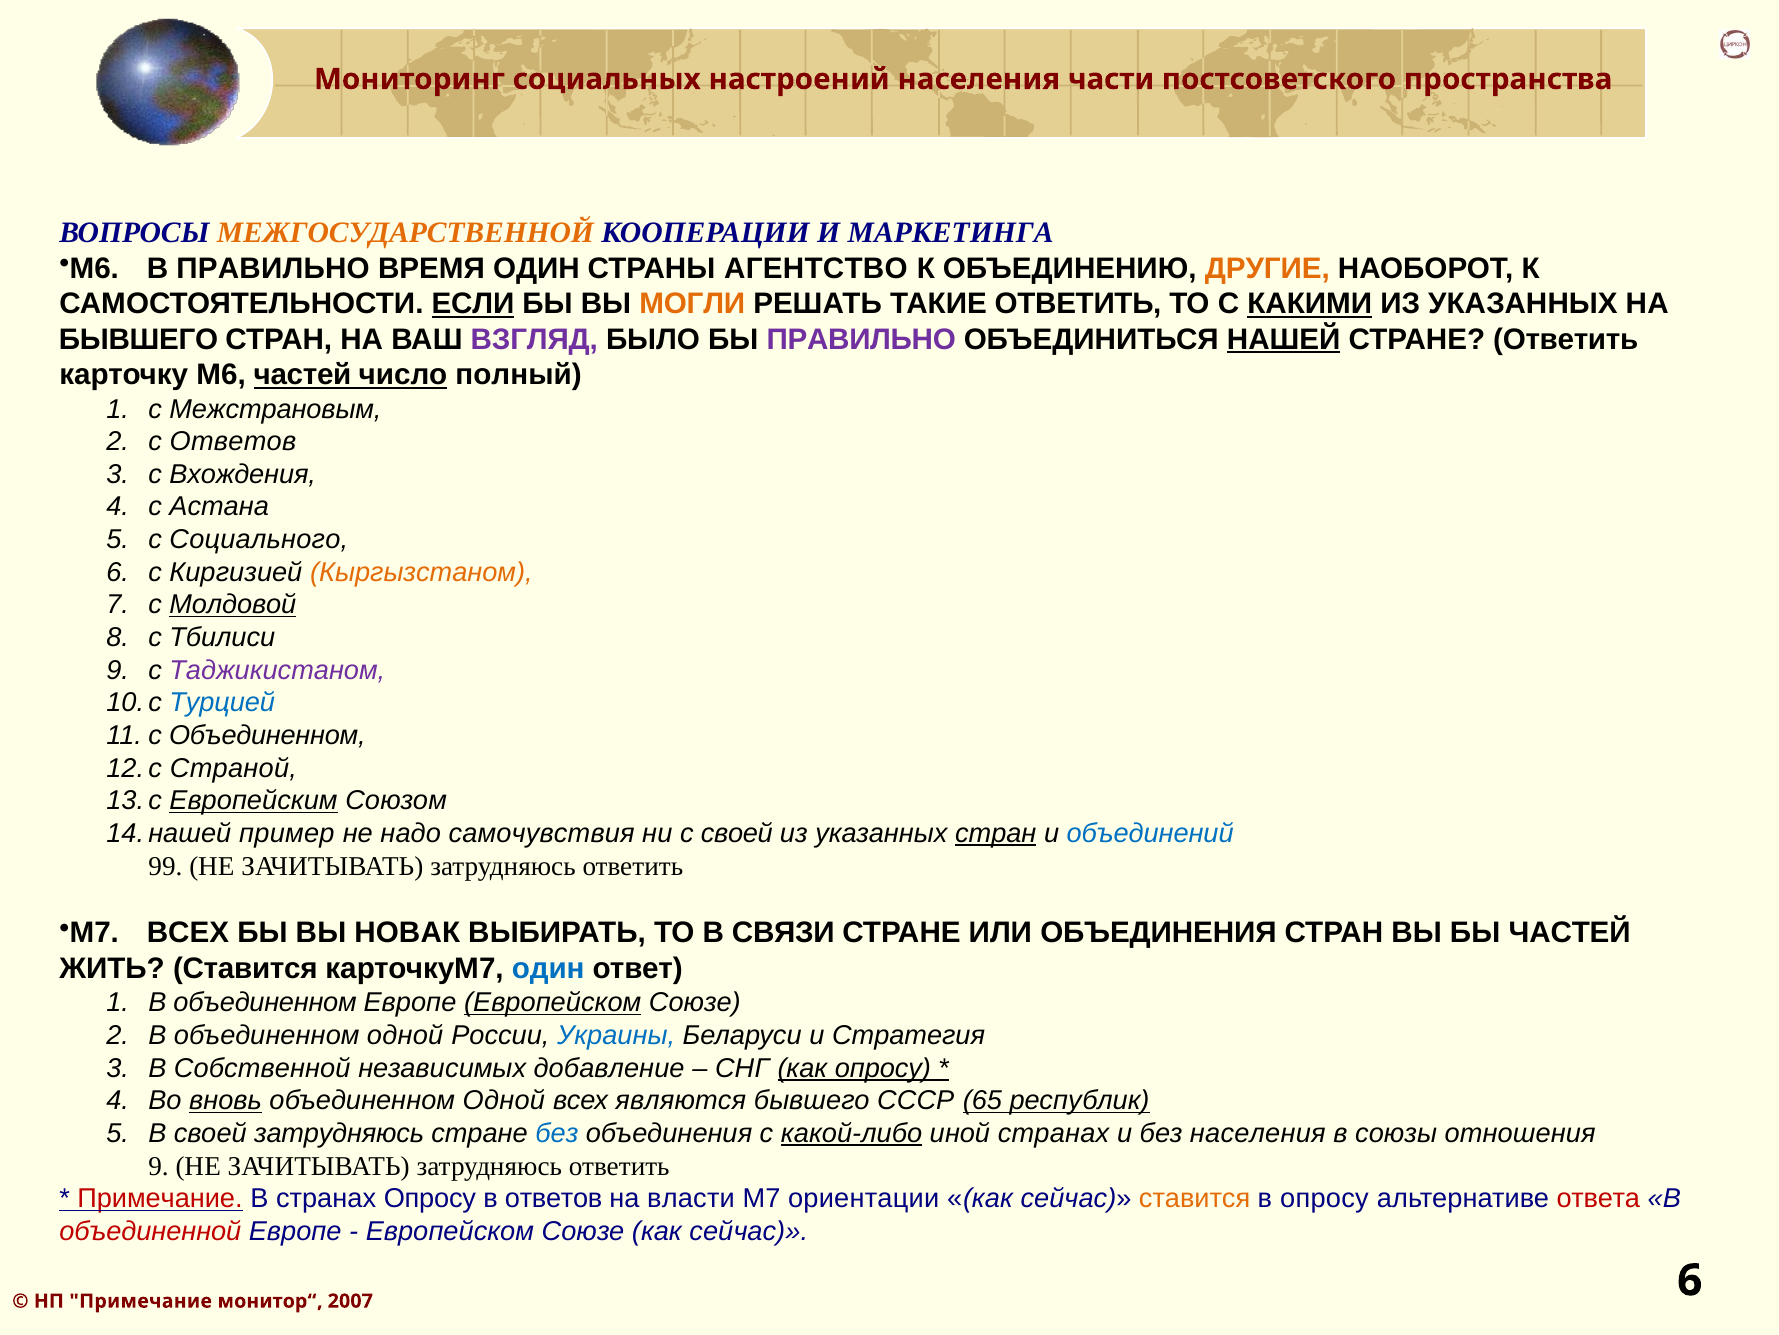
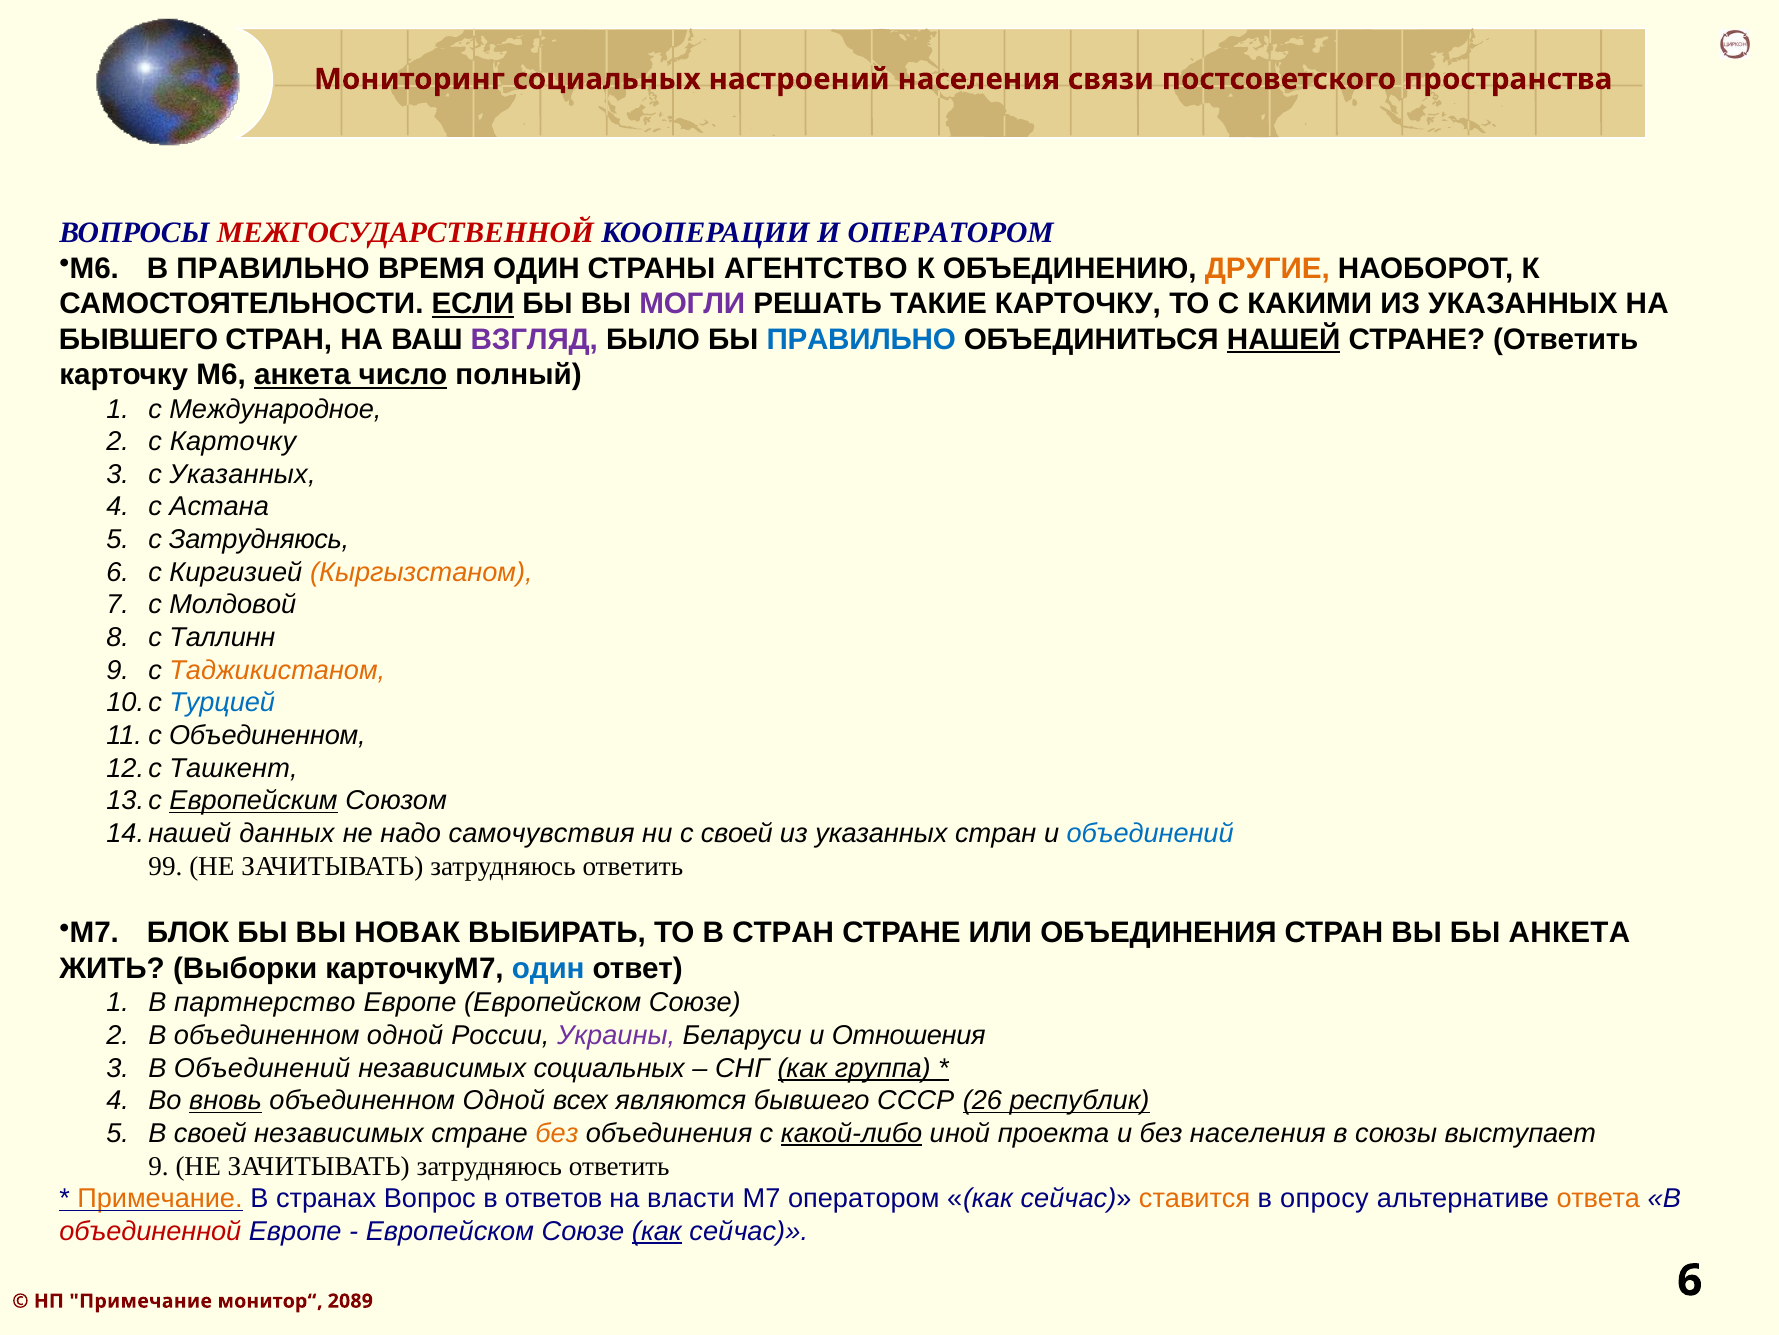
части: части -> связи (1111, 79)
МЕЖГОСУДАРСТВЕННОЙ colour: orange -> red (405, 233)
И МАРКЕТИНГА: МАРКЕТИНГА -> ОПЕРАТОРОМ (951, 233)
МОГЛИ colour: orange -> purple (692, 304)
ТАКИЕ ОТВЕТИТЬ: ОТВЕТИТЬ -> КАРТОЧКУ (1078, 304)
КАКИМИ underline: present -> none (1310, 304)
ПРАВИЛЬНО colour: purple -> blue (861, 339)
М6 частей: частей -> анкета (302, 375)
Межстрановым: Межстрановым -> Международное (275, 409)
с Ответов: Ответов -> Карточку (233, 441)
с Вхождения: Вхождения -> Указанных (242, 474)
с Социального: Социального -> Затрудняюсь (259, 539)
Молдовой underline: present -> none (233, 605)
Тбилиси: Тбилиси -> Таллинн (222, 637)
Таджикистаном colour: purple -> orange (277, 670)
Страной: Страной -> Ташкент (234, 768)
пример: пример -> данных (287, 833)
стран underline: present -> none (996, 833)
М7 ВСЕХ: ВСЕХ -> БЛОК (188, 933)
В СВЯЗИ: СВЯЗИ -> СТРАН (783, 933)
БЫ ЧАСТЕЙ: ЧАСТЕЙ -> АНКЕТА (1569, 933)
ЖИТЬ Ставится: Ставится -> Выборки (245, 968)
объединенном: объединенном -> партнерство (265, 1002)
Европейском underline: present -> none (553, 1002)
Украины colour: blue -> purple (616, 1035)
Стратегия: Стратегия -> Отношения (909, 1035)
В Собственной: Собственной -> Объединений (262, 1067)
независимых добавление: добавление -> социальных (609, 1067)
как опросу: опросу -> группа (883, 1067)
65: 65 -> 26 (982, 1100)
своей затрудняюсь: затрудняюсь -> независимых (339, 1133)
без colour: blue -> orange (557, 1133)
иной странах: странах -> проекта (1054, 1133)
отношения: отношения -> выступает (1520, 1133)
Примечание colour: red -> orange (160, 1198)
странах Опросу: Опросу -> Вопрос (430, 1198)
М7 ориентации: ориентации -> оператором (864, 1198)
ответа colour: red -> orange (1598, 1198)
как underline: none -> present (657, 1231)
2007: 2007 -> 2089 (350, 1300)
